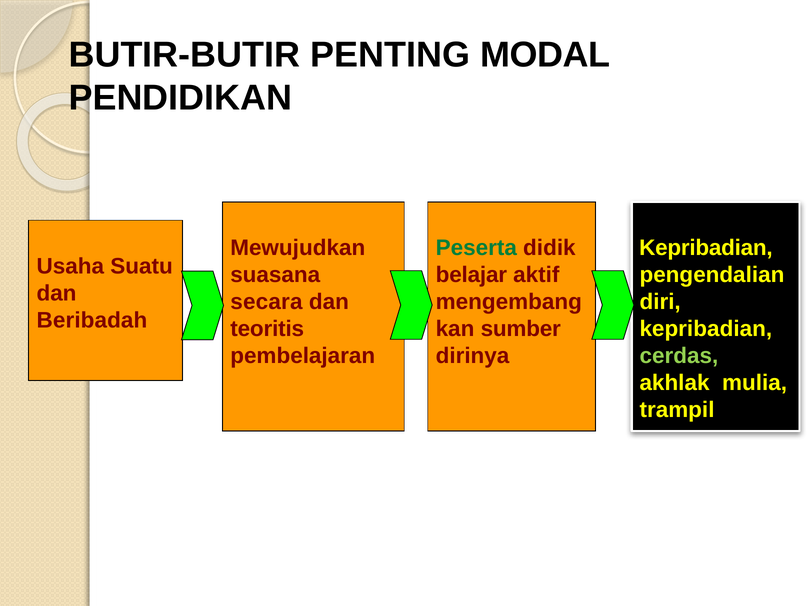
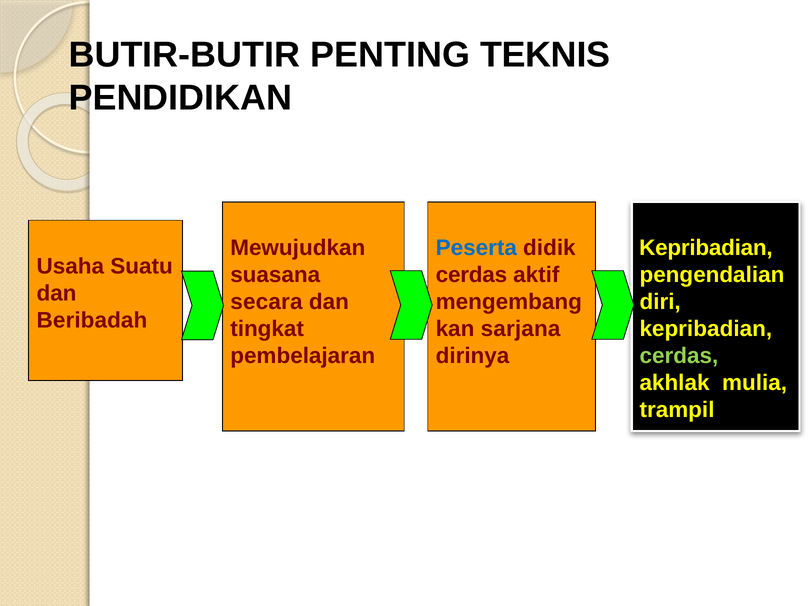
MODAL: MODAL -> TEKNIS (545, 55)
Peserta colour: green -> blue (476, 248)
belajar: belajar -> cerdas (471, 275)
teoritis: teoritis -> tingkat (267, 329)
sumber: sumber -> sarjana (521, 329)
